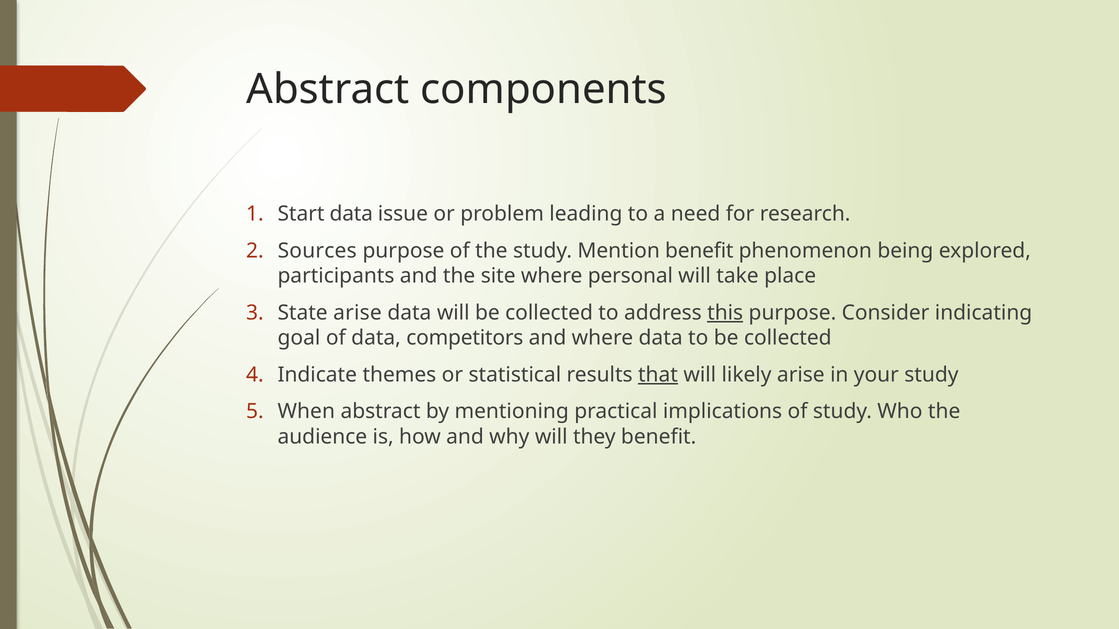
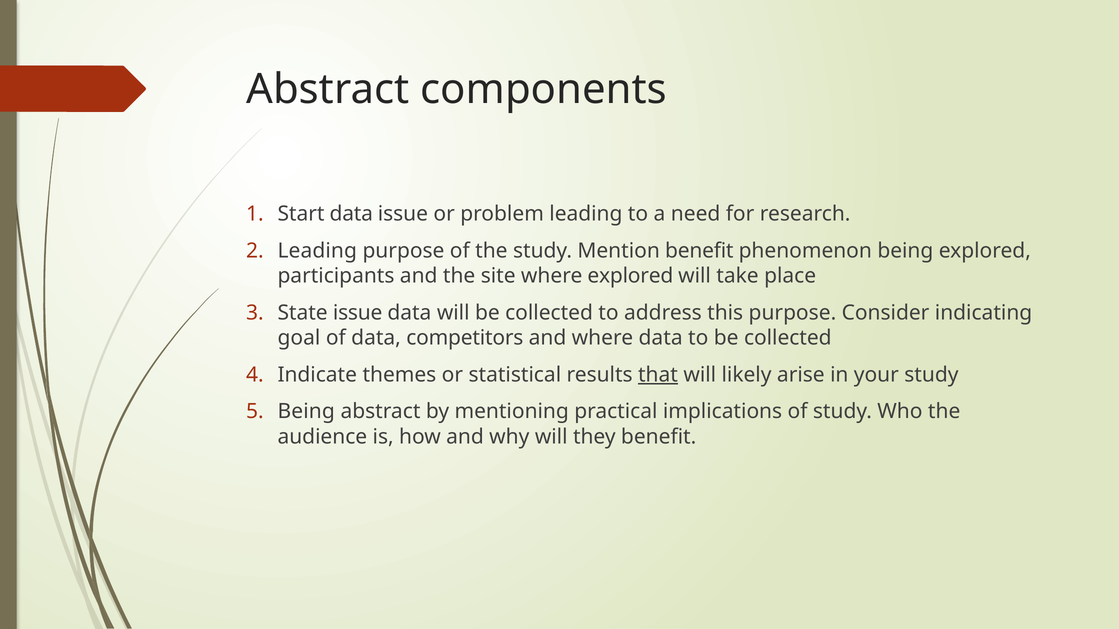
Sources: Sources -> Leading (317, 251)
where personal: personal -> explored (630, 276)
State arise: arise -> issue (358, 313)
this underline: present -> none (725, 313)
When: When -> Being (306, 412)
